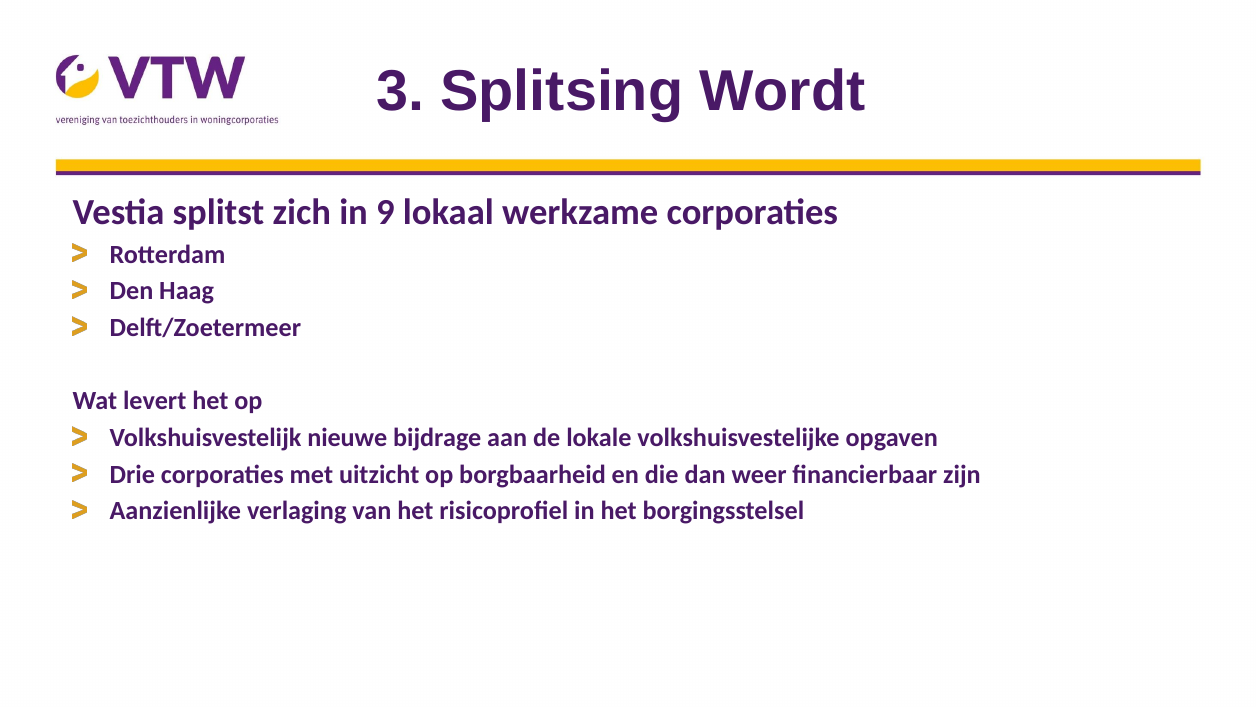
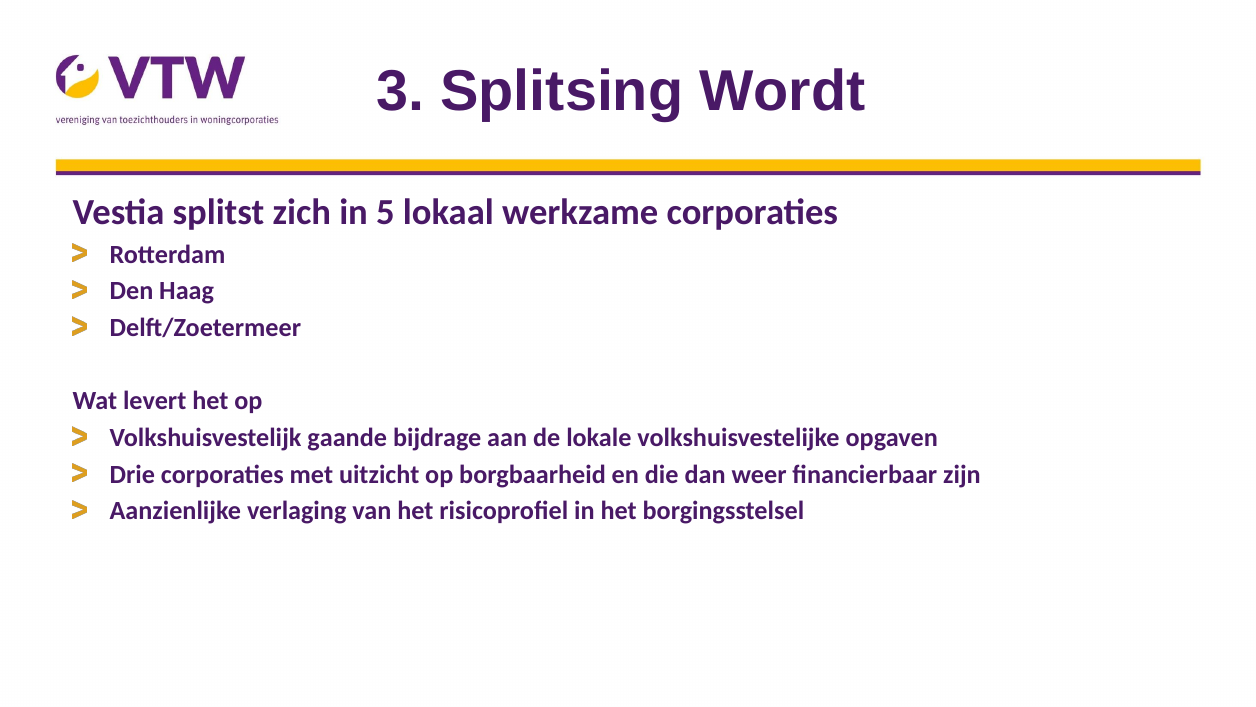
9: 9 -> 5 (385, 212)
nieuwe: nieuwe -> gaande (347, 438)
